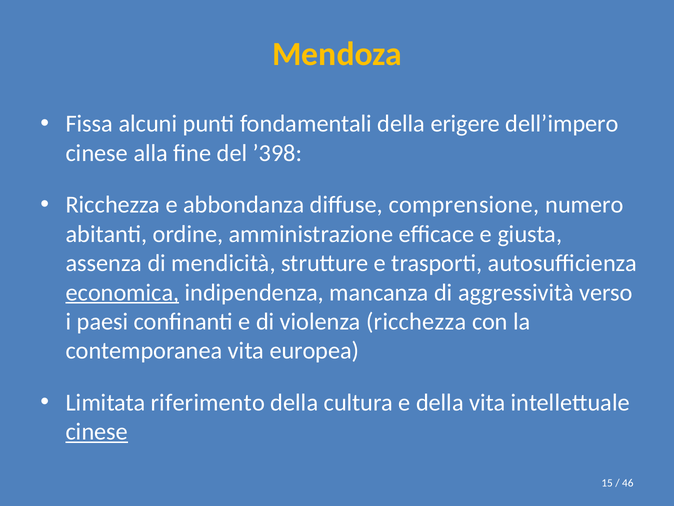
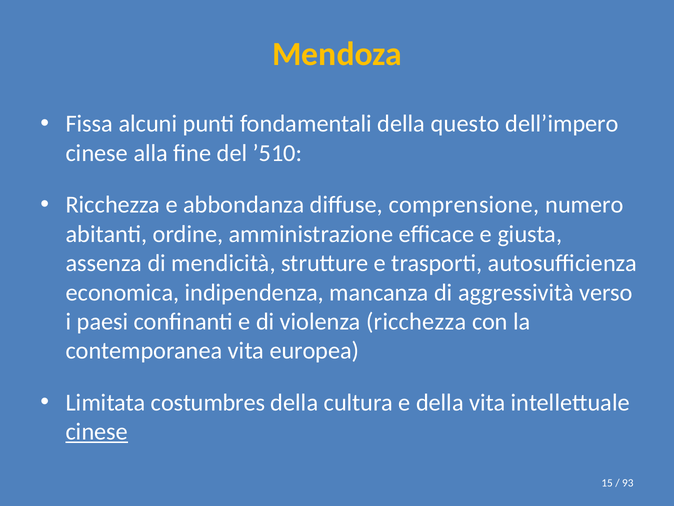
erigere: erigere -> questo (465, 124)
’398: ’398 -> ’510 (278, 153)
economica underline: present -> none (122, 292)
riferimento: riferimento -> costumbres (208, 402)
46: 46 -> 93 (628, 483)
